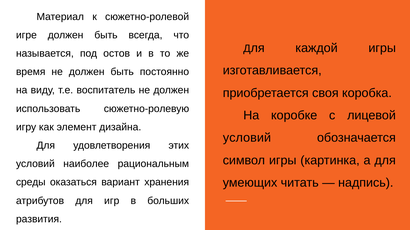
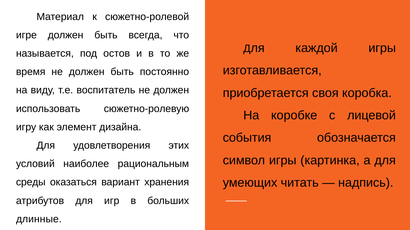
условий: условий -> события (247, 138)
развития: развития -> длинные (39, 220)
